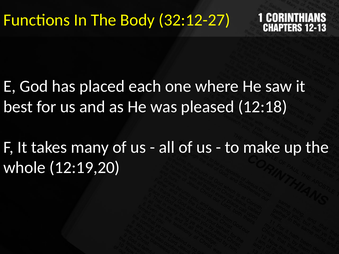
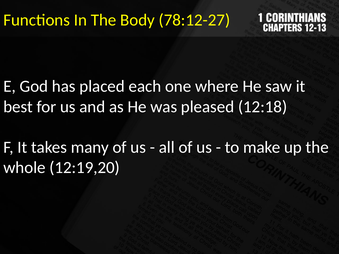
32:12-27: 32:12-27 -> 78:12-27 (194, 20)
